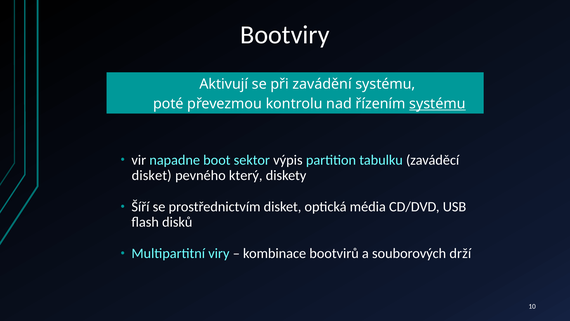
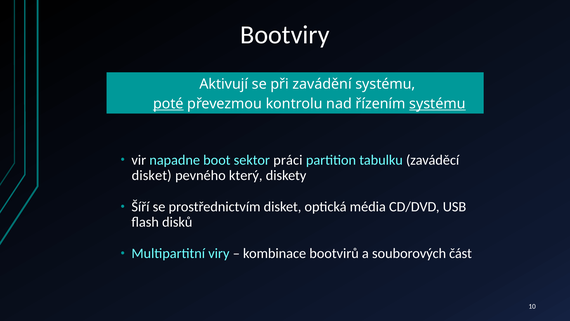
poté underline: none -> present (168, 104)
výpis: výpis -> práci (288, 160)
drží: drží -> část (460, 253)
